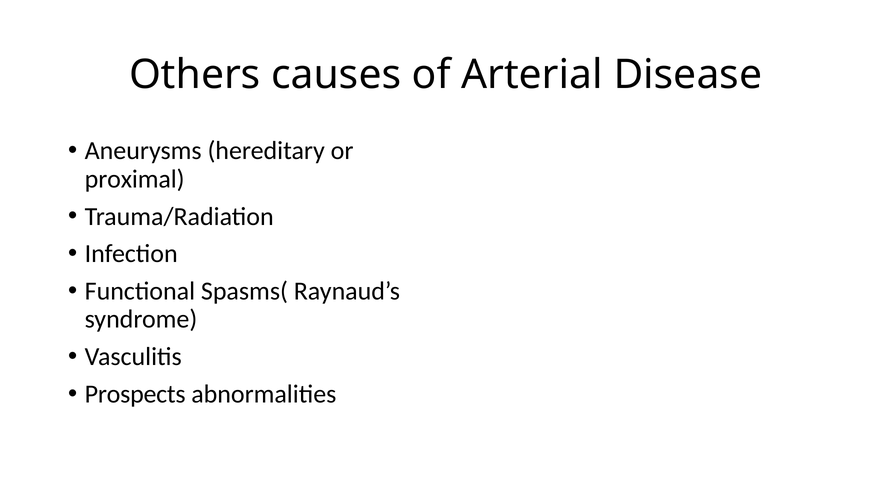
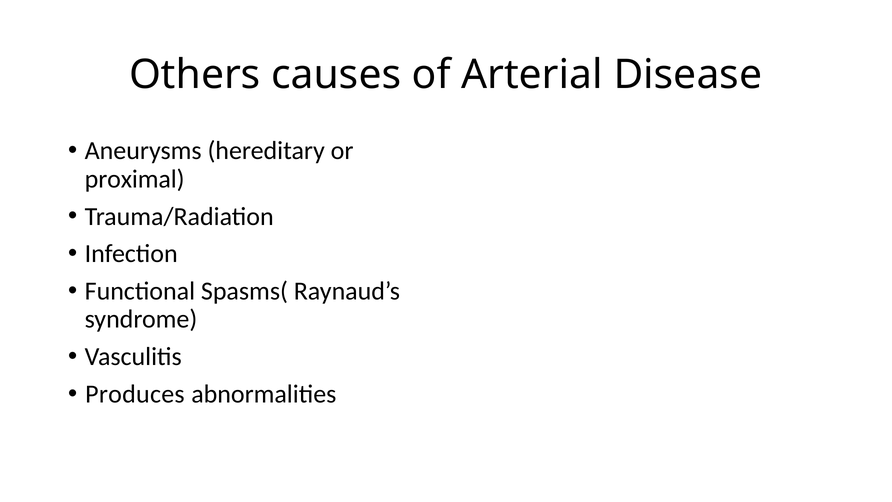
Prospects: Prospects -> Produces (135, 394)
